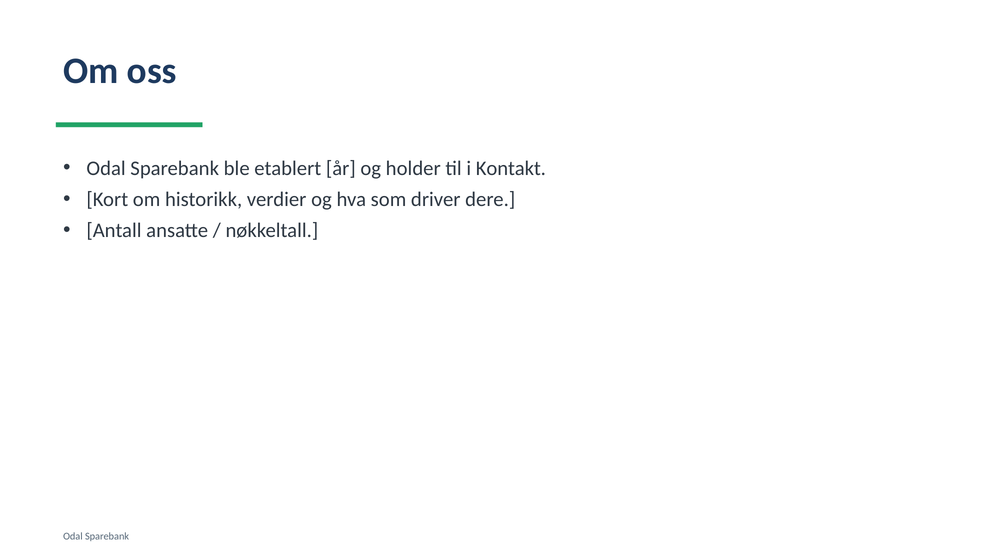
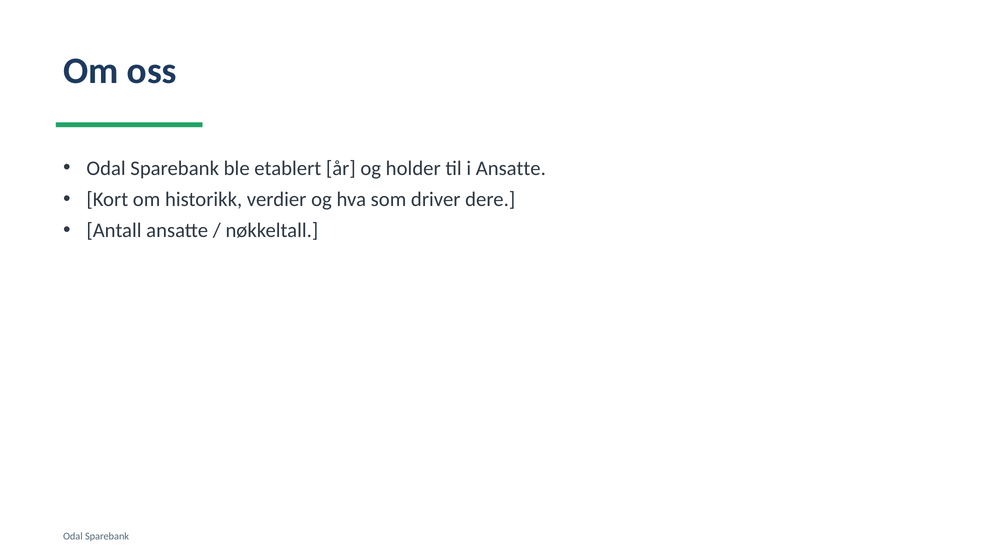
i Kontakt: Kontakt -> Ansatte (511, 168)
